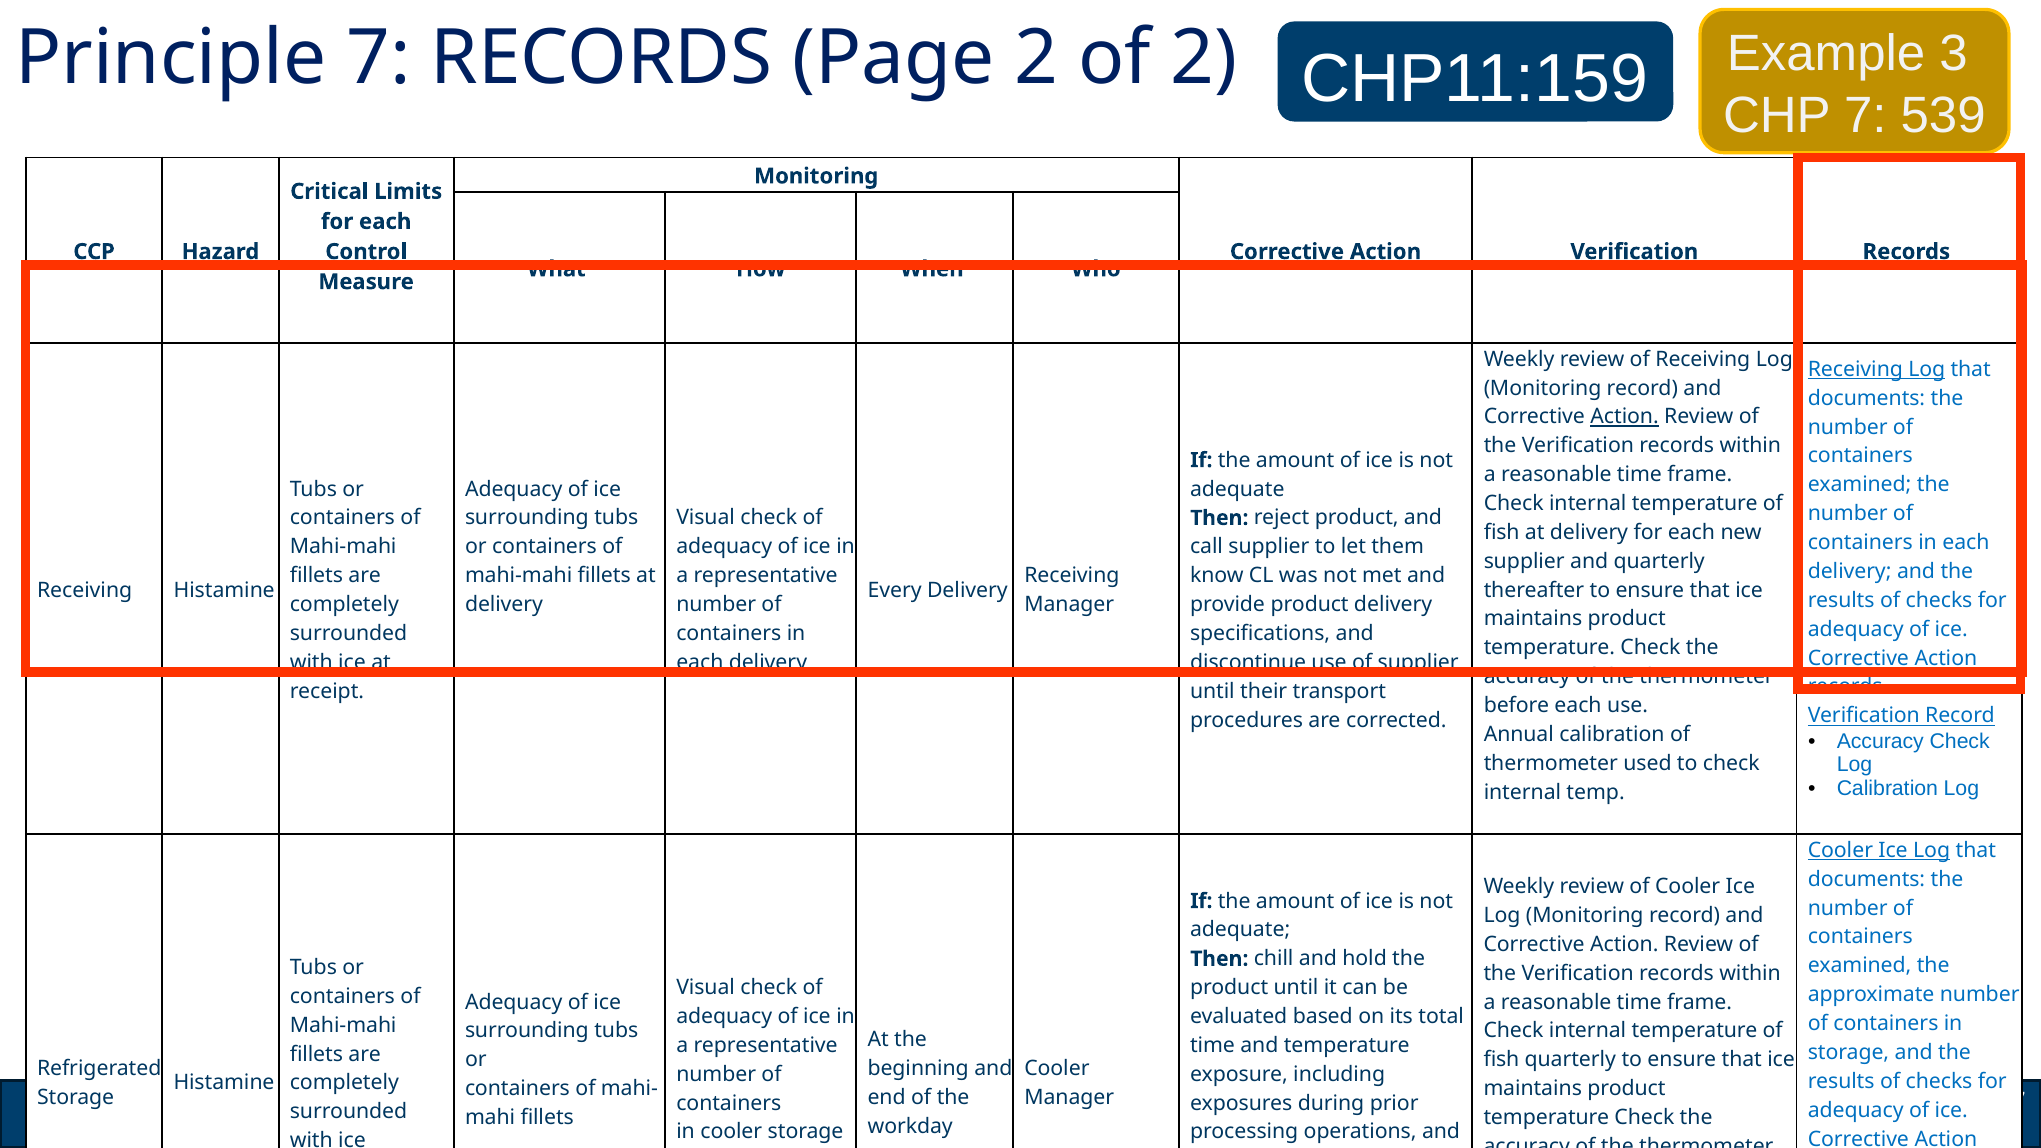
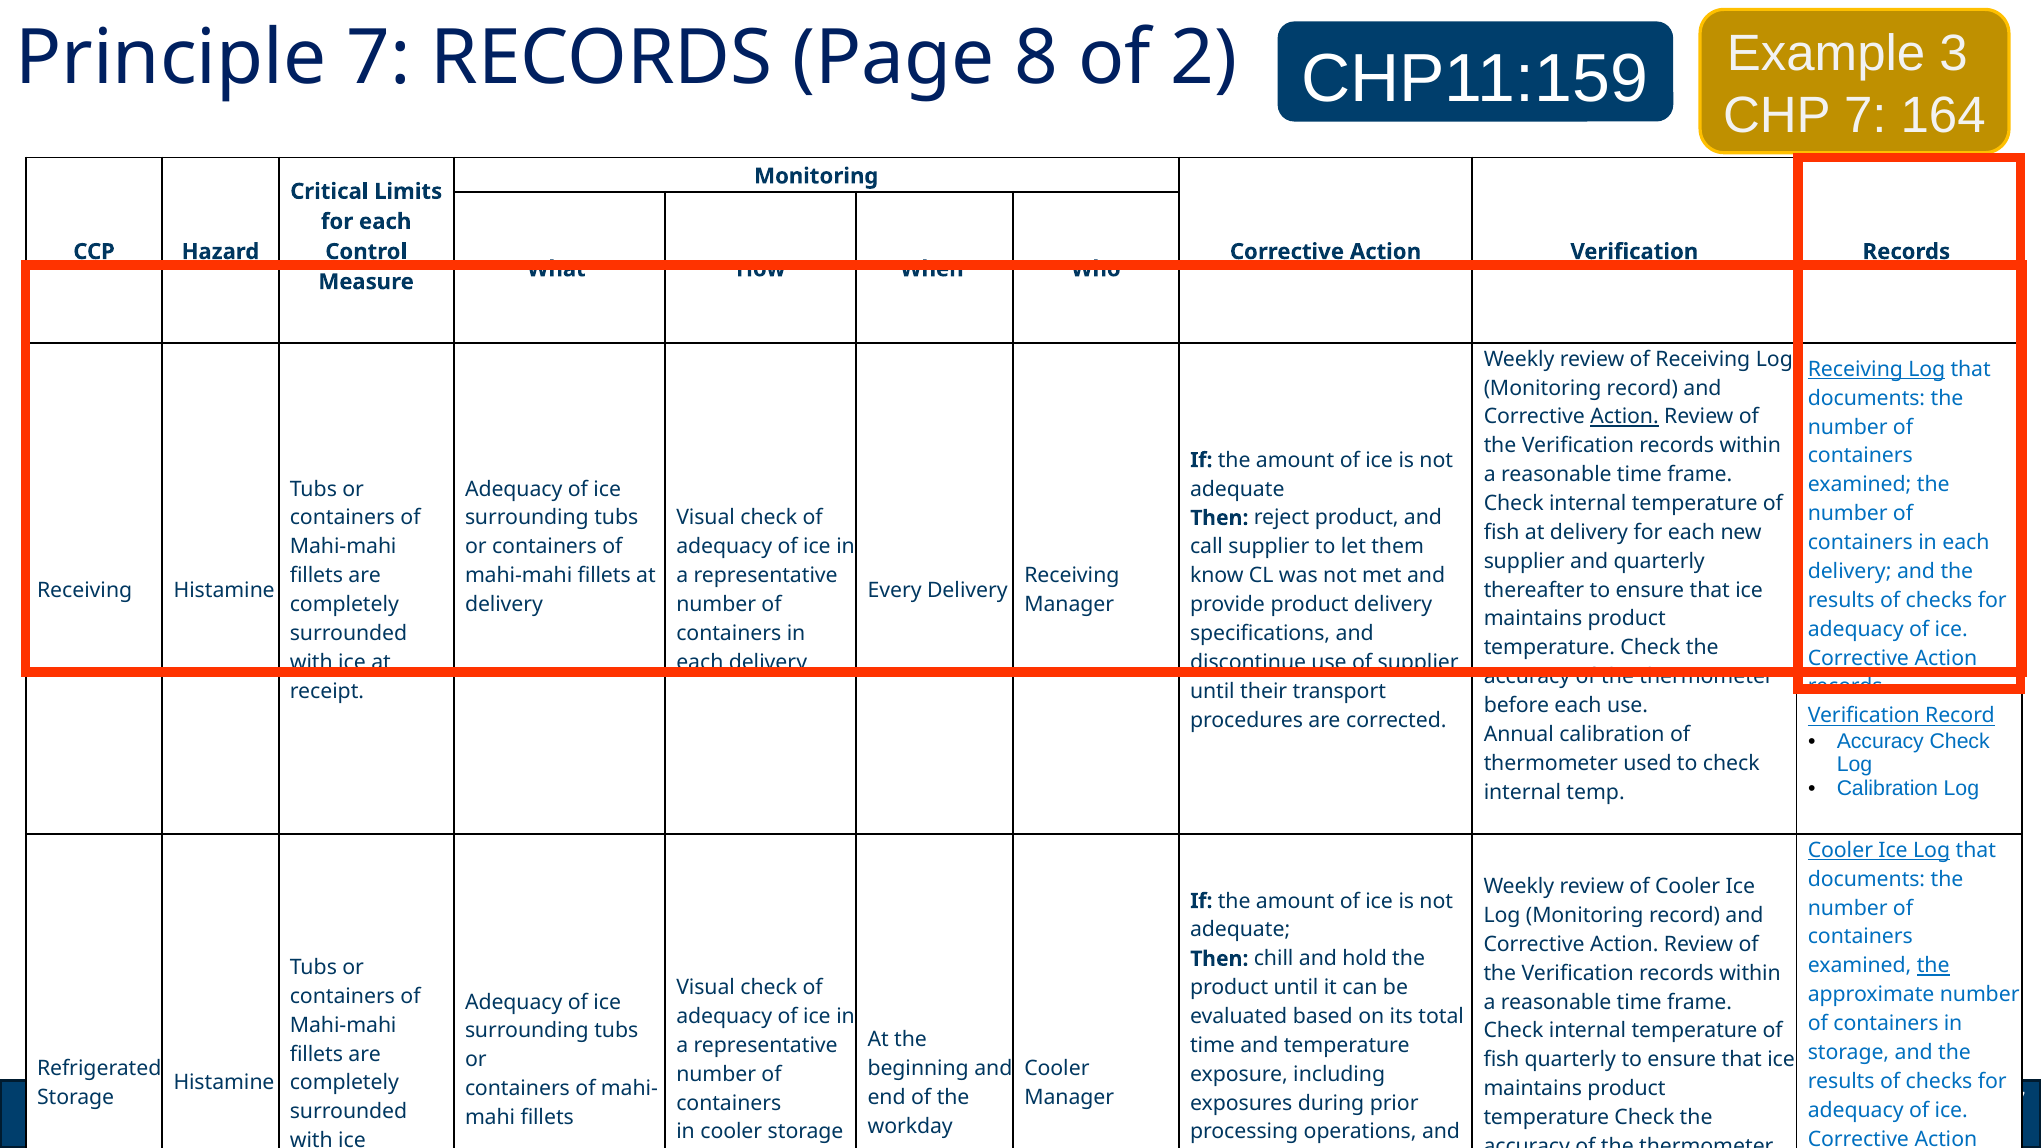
Page 2: 2 -> 8 (1037, 58)
539: 539 -> 164 (1943, 115)
the underline: none -> present (1933, 966)
